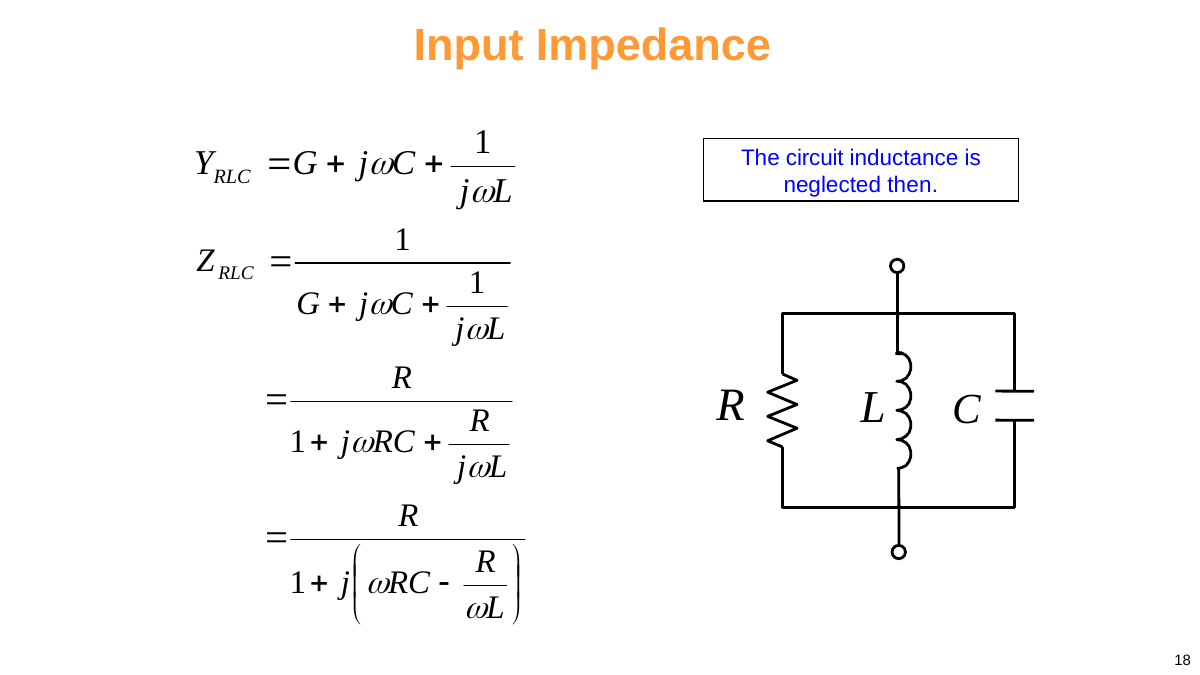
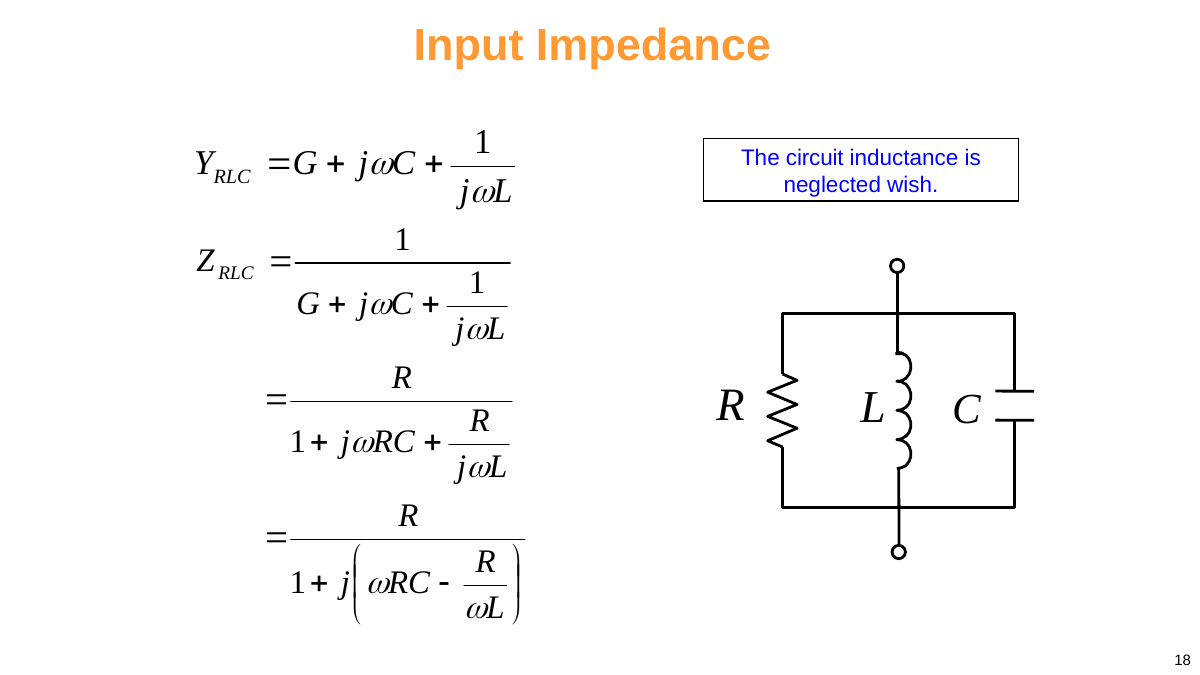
then: then -> wish (913, 185)
